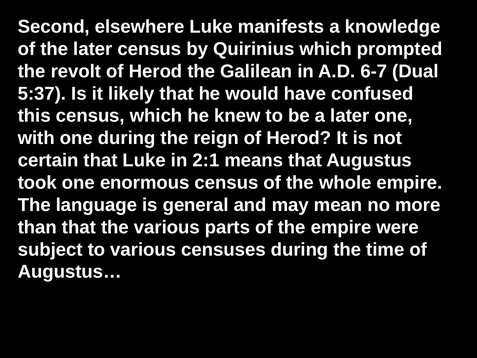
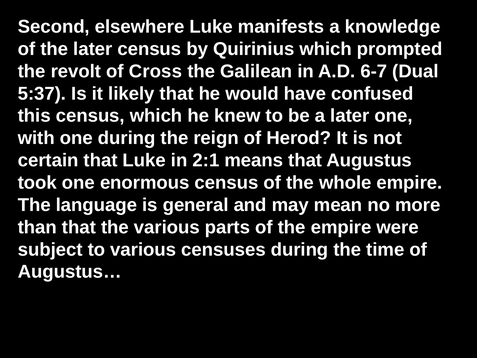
revolt of Herod: Herod -> Cross (155, 71)
